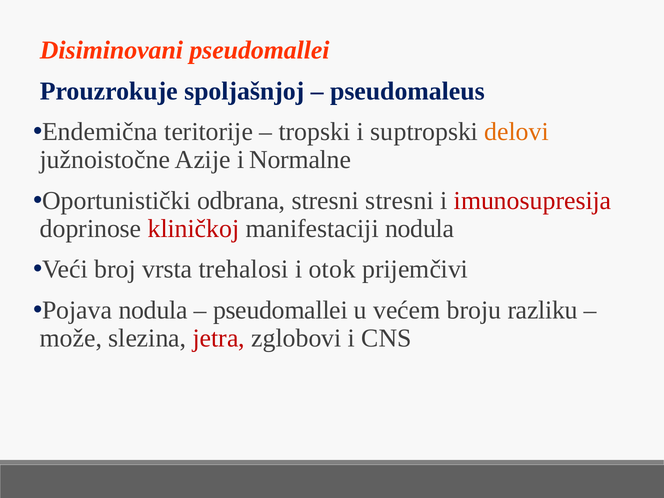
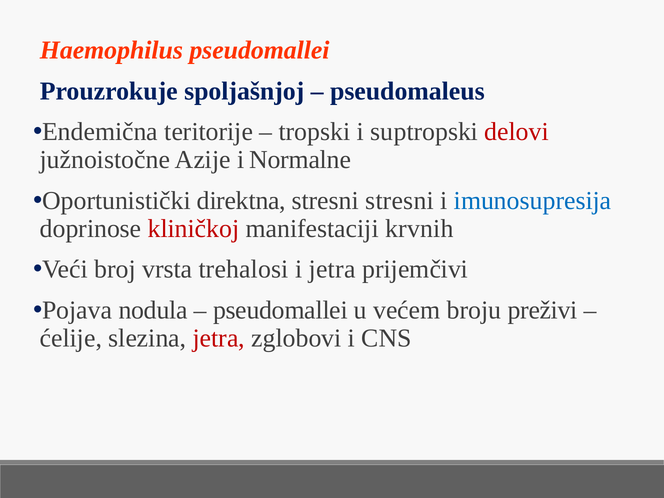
Disiminovani: Disiminovani -> Haemophilus (111, 50)
delovi colour: orange -> red (517, 132)
odbrana: odbrana -> direktna (241, 201)
imunosupresija colour: red -> blue (533, 201)
manifestaciji nodula: nodula -> krvnih (419, 229)
i otok: otok -> jetra (332, 269)
razliku: razliku -> preživi (543, 310)
može: može -> ćelije (71, 338)
